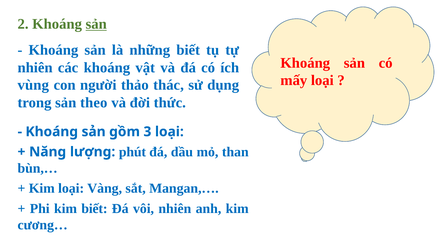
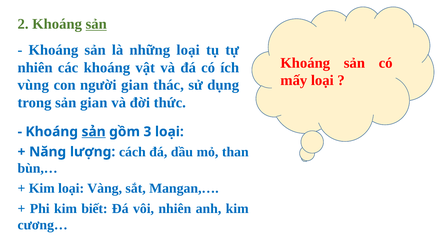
những biết: biết -> loại (188, 50)
người thảo: thảo -> gian (135, 85)
sản theo: theo -> gian (94, 103)
sản underline: none -> present (94, 132)
phút: phút -> cách (132, 152)
